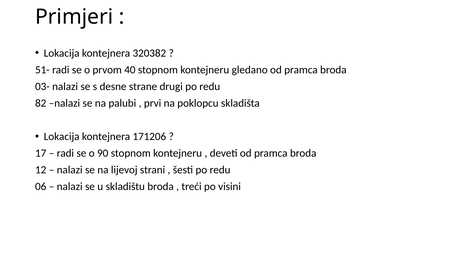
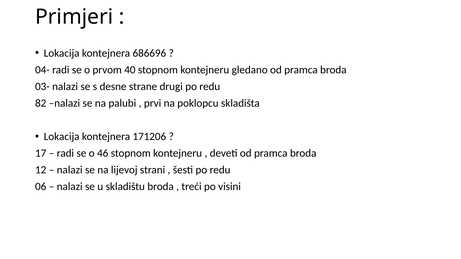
320382: 320382 -> 686696 (149, 53)
51-: 51- -> 04- (42, 70)
90: 90 -> 46 (103, 153)
